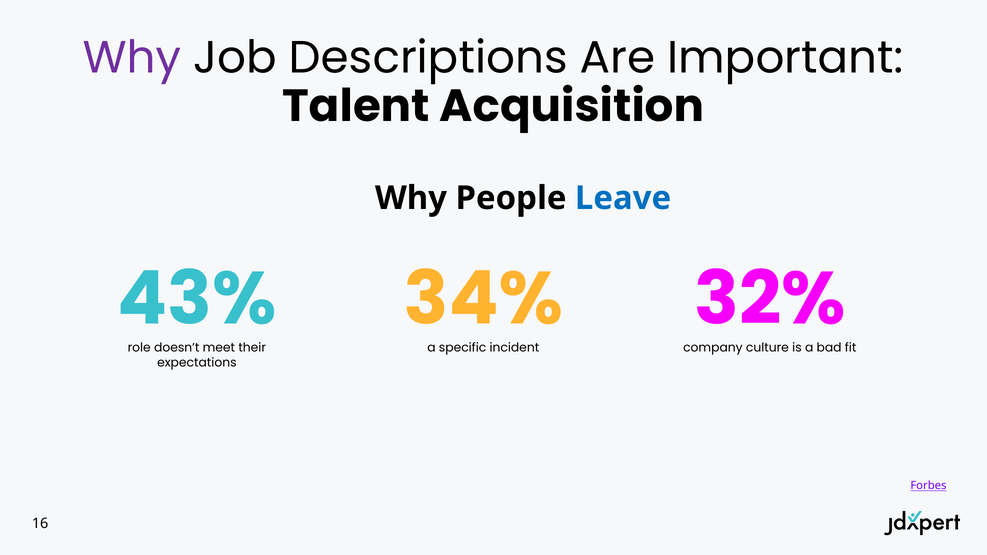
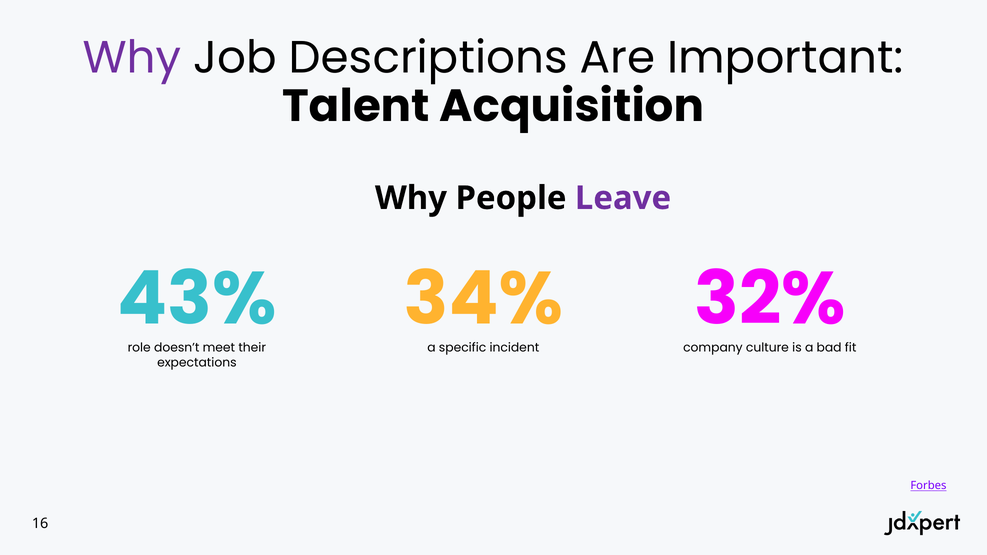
Leave colour: blue -> purple (623, 198)
